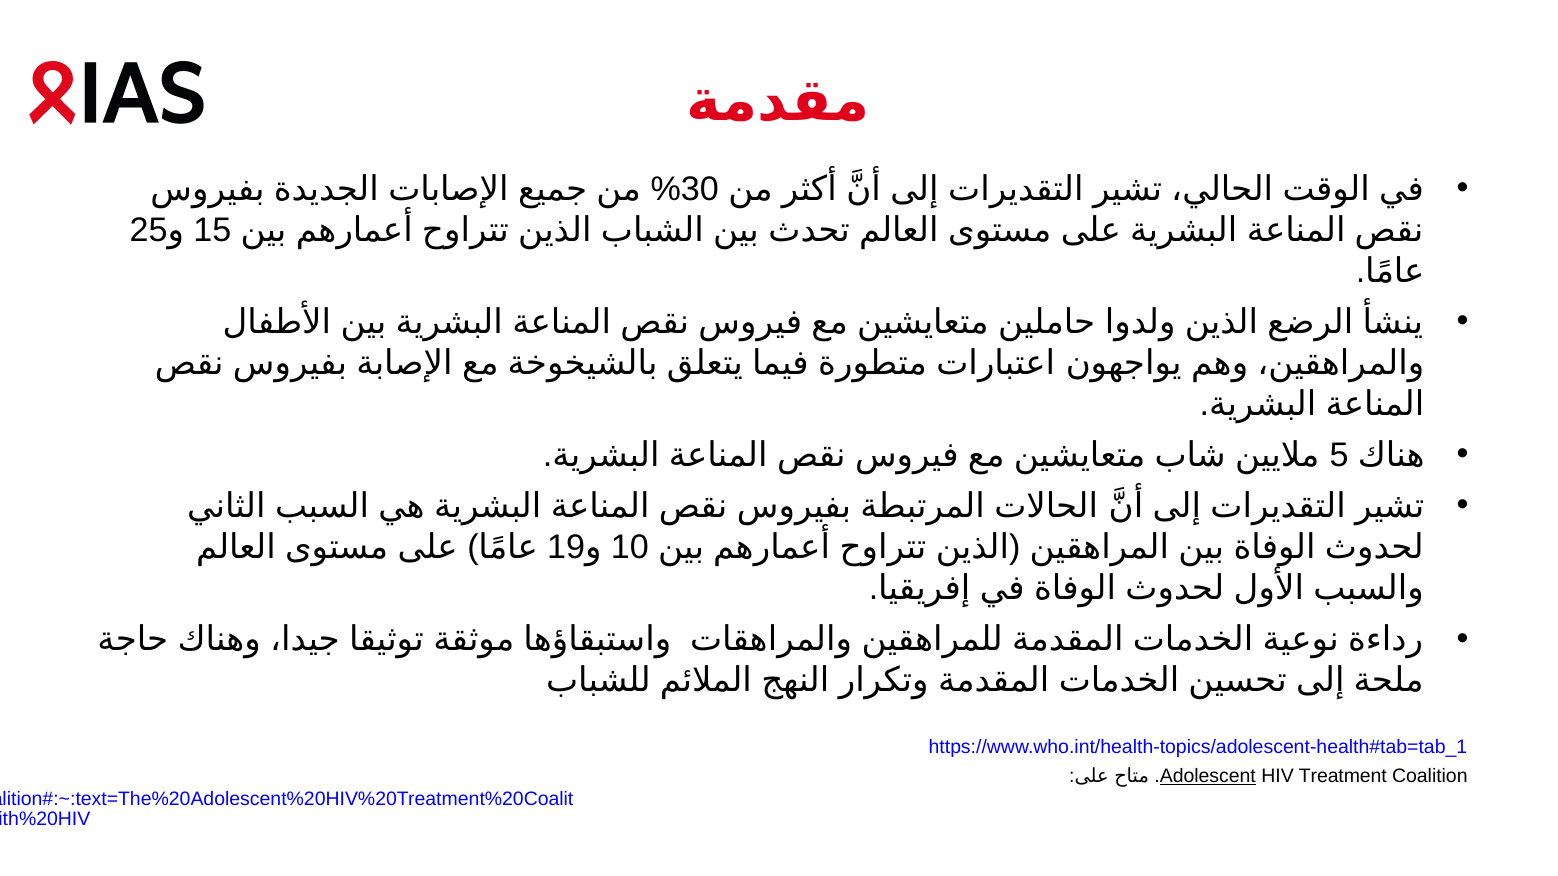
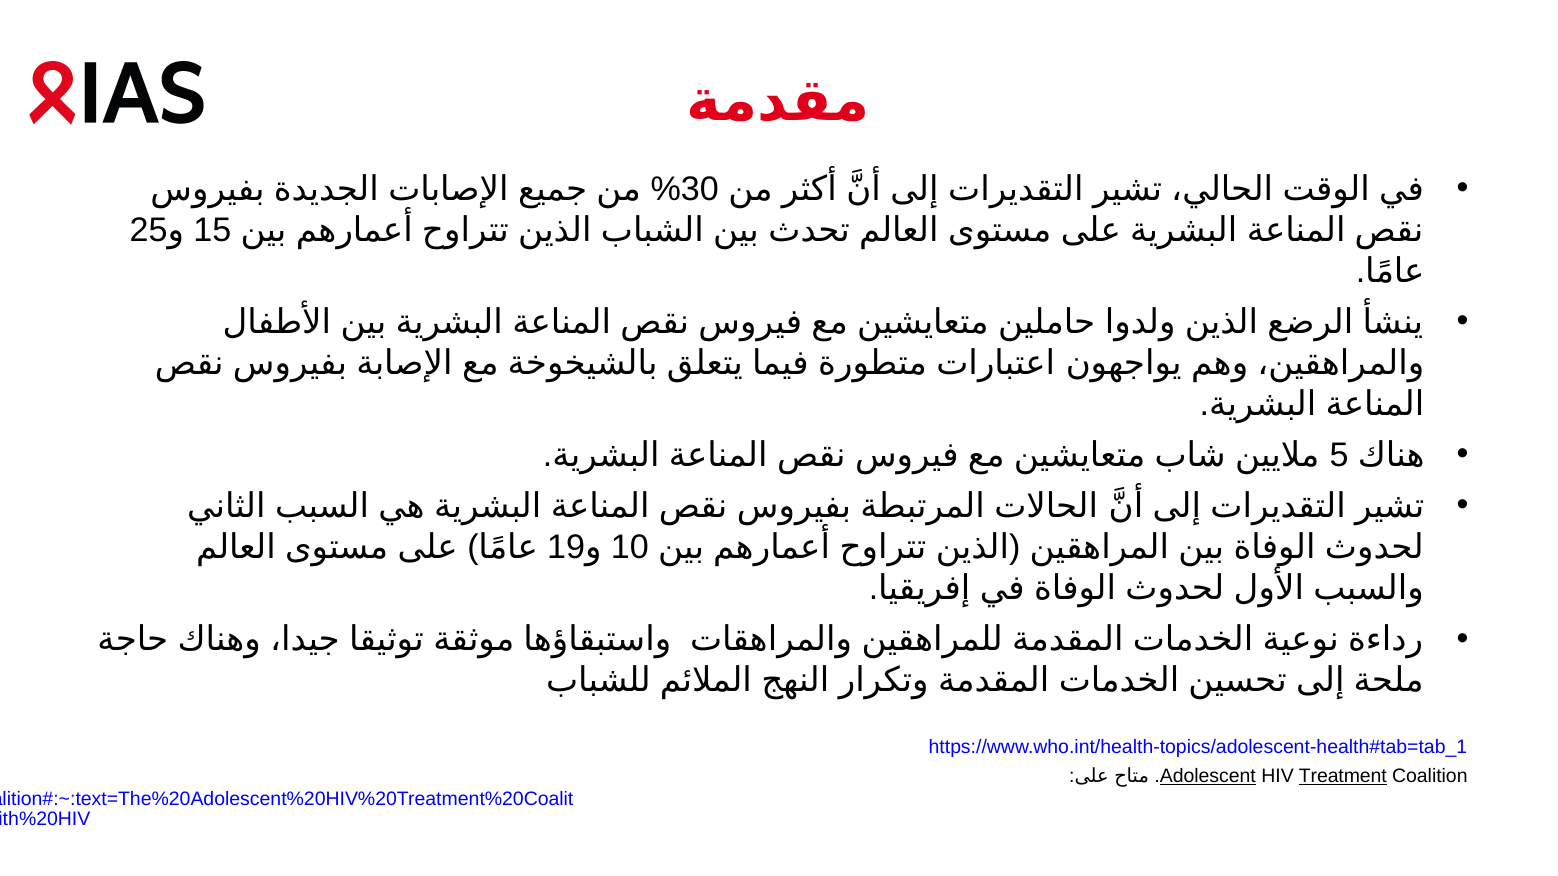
Treatment underline: none -> present (1343, 776)
